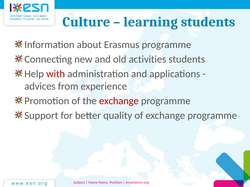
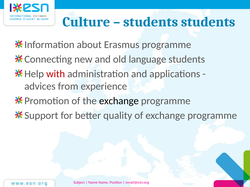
learning: learning -> students (151, 22)
activities: activities -> language (147, 59)
exchange colour: red -> black (119, 101)
